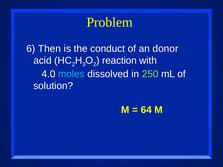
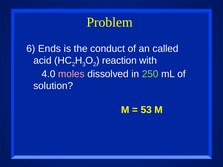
Then: Then -> Ends (49, 49)
donor: donor -> called (166, 49)
moles colour: light blue -> pink (71, 74)
64: 64 -> 53 (146, 110)
